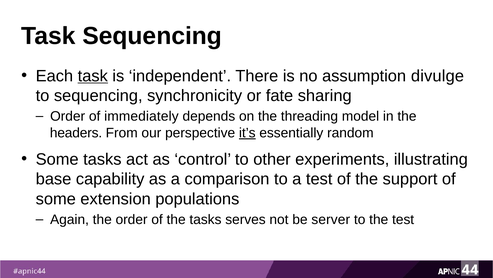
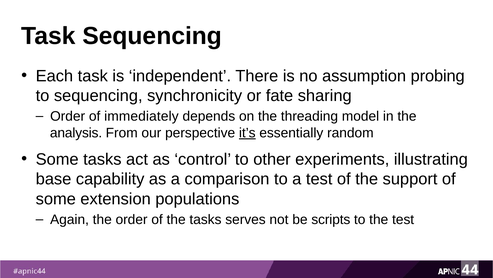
task underline: present -> none (93, 76)
divulge: divulge -> probing (438, 76)
headers: headers -> analysis (76, 133)
server: server -> scripts (331, 219)
